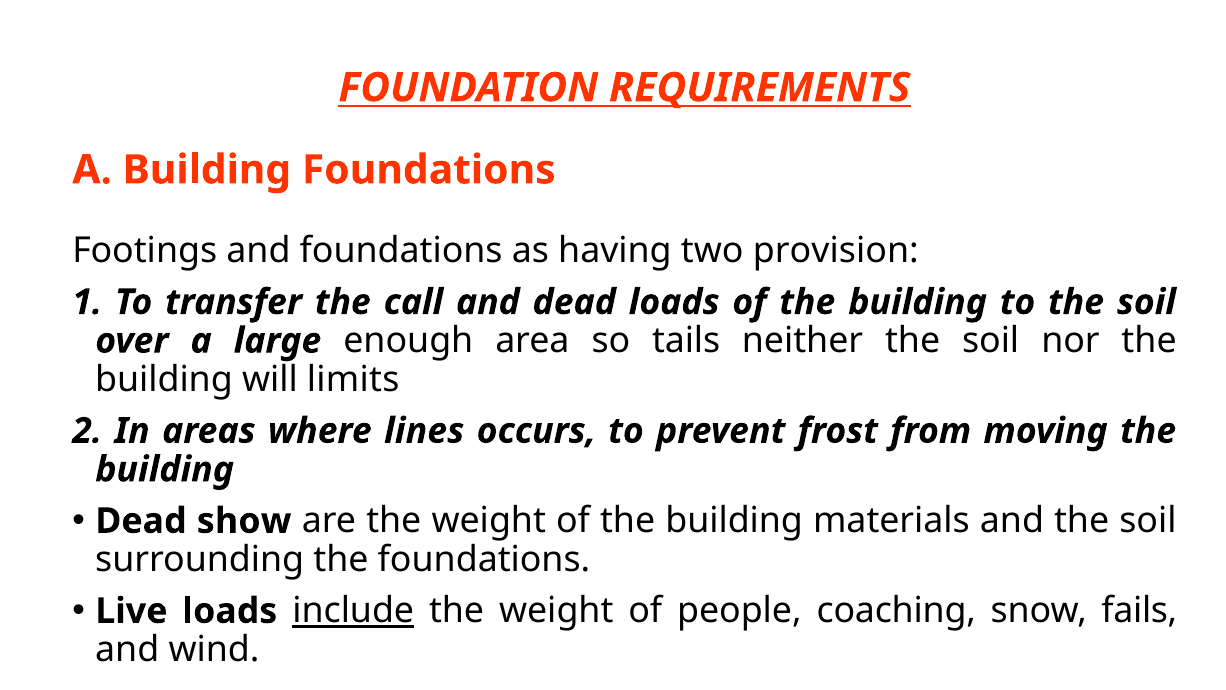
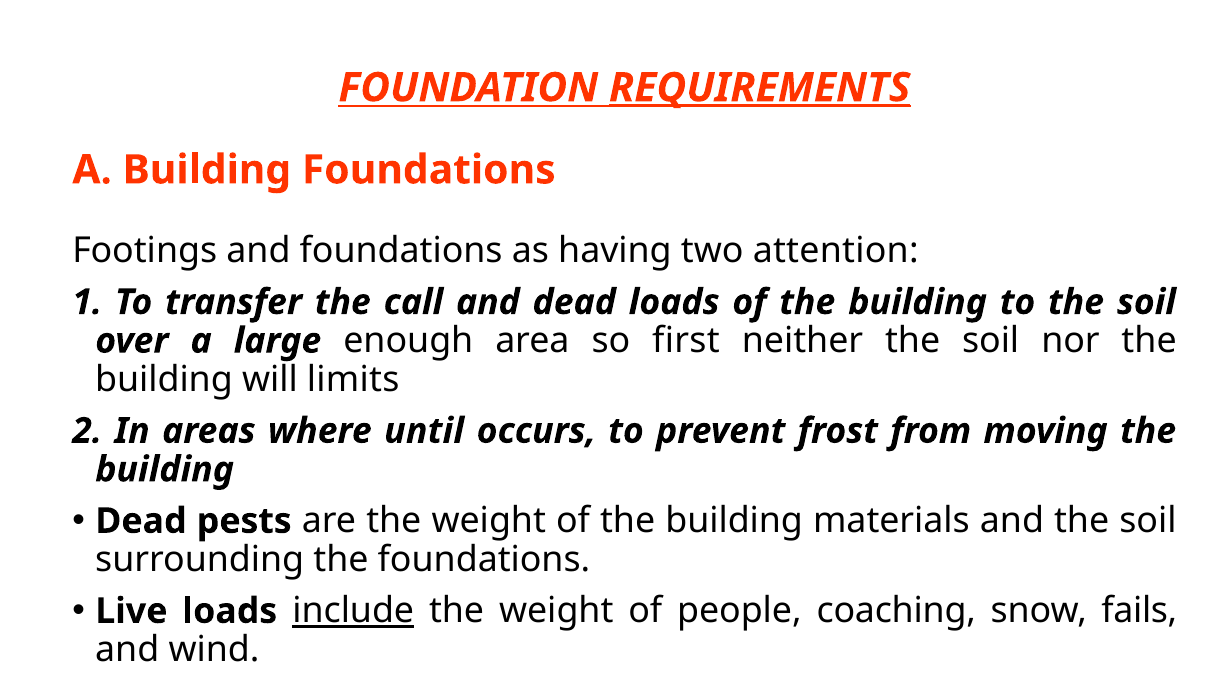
REQUIREMENTS underline: none -> present (760, 88)
provision: provision -> attention (836, 251)
tails: tails -> first (686, 341)
lines: lines -> until (424, 431)
show: show -> pests (244, 521)
